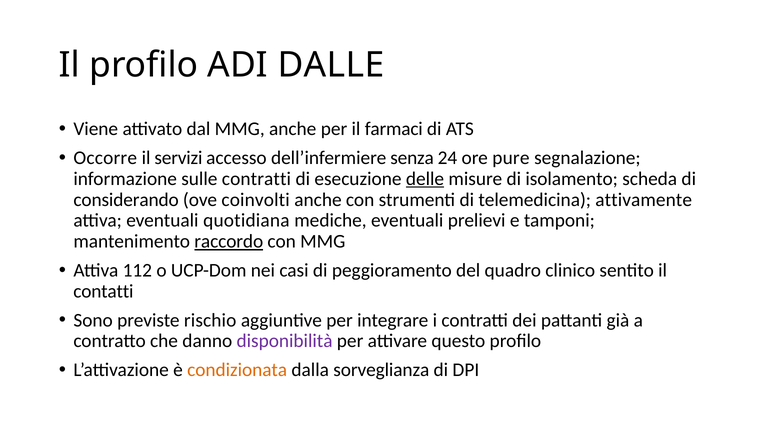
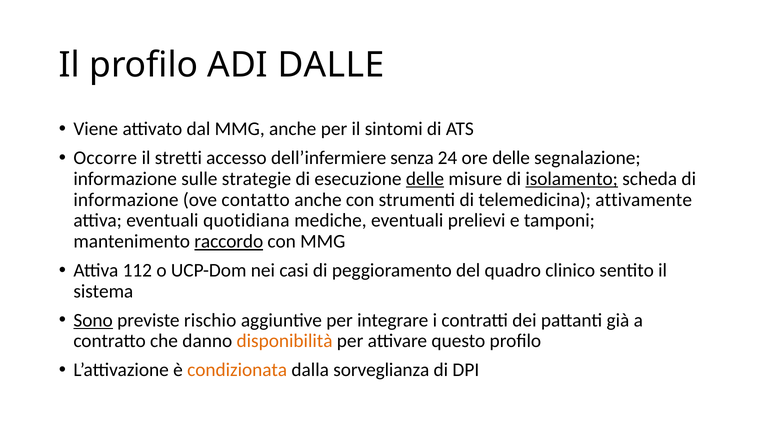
farmaci: farmaci -> sintomi (394, 129)
servizi: servizi -> stretti (178, 158)
ore pure: pure -> delle (511, 158)
sulle contratti: contratti -> strategie (256, 179)
isolamento underline: none -> present (572, 179)
considerando: considerando -> informazione (126, 200)
coinvolti: coinvolti -> contatto (256, 200)
contatti: contatti -> sistema (103, 291)
Sono underline: none -> present (93, 320)
disponibilità colour: purple -> orange (285, 341)
